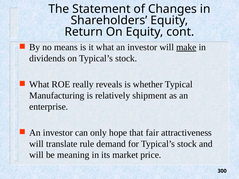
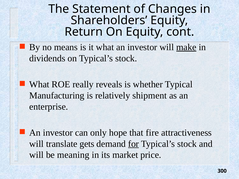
fair: fair -> fire (152, 133)
rule: rule -> gets (87, 144)
for underline: none -> present (134, 144)
